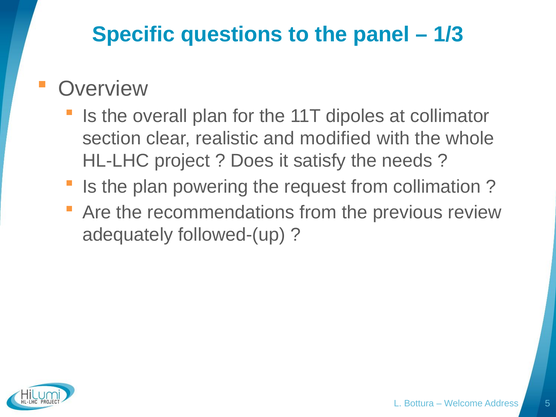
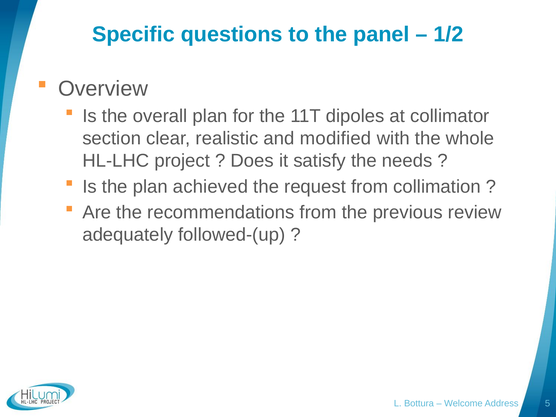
1/3: 1/3 -> 1/2 (448, 34)
powering: powering -> achieved (210, 187)
